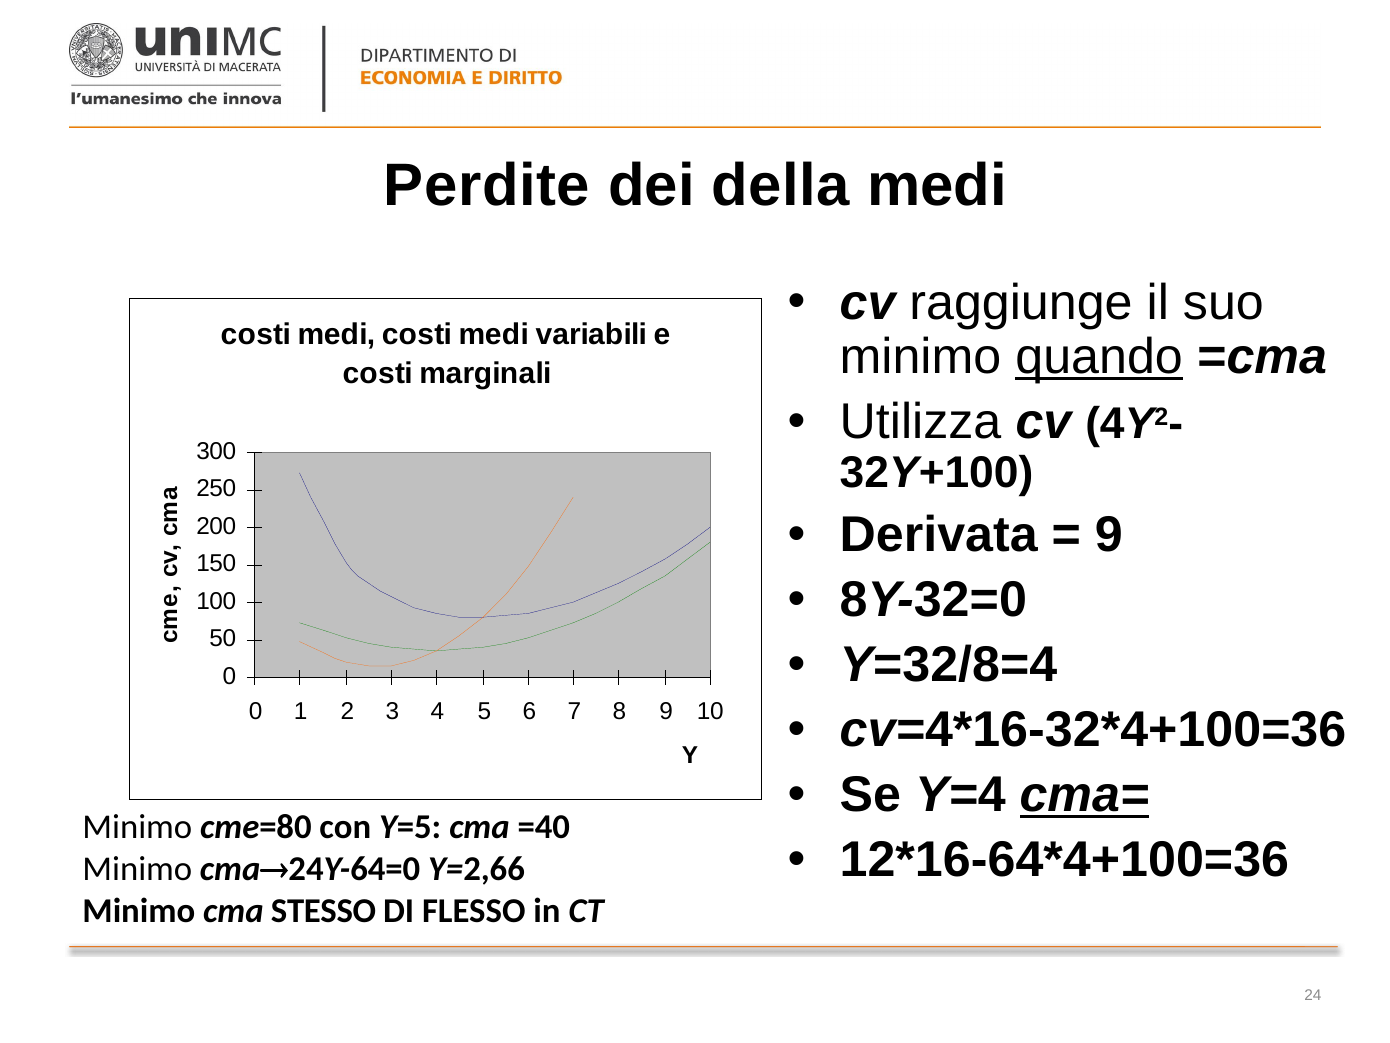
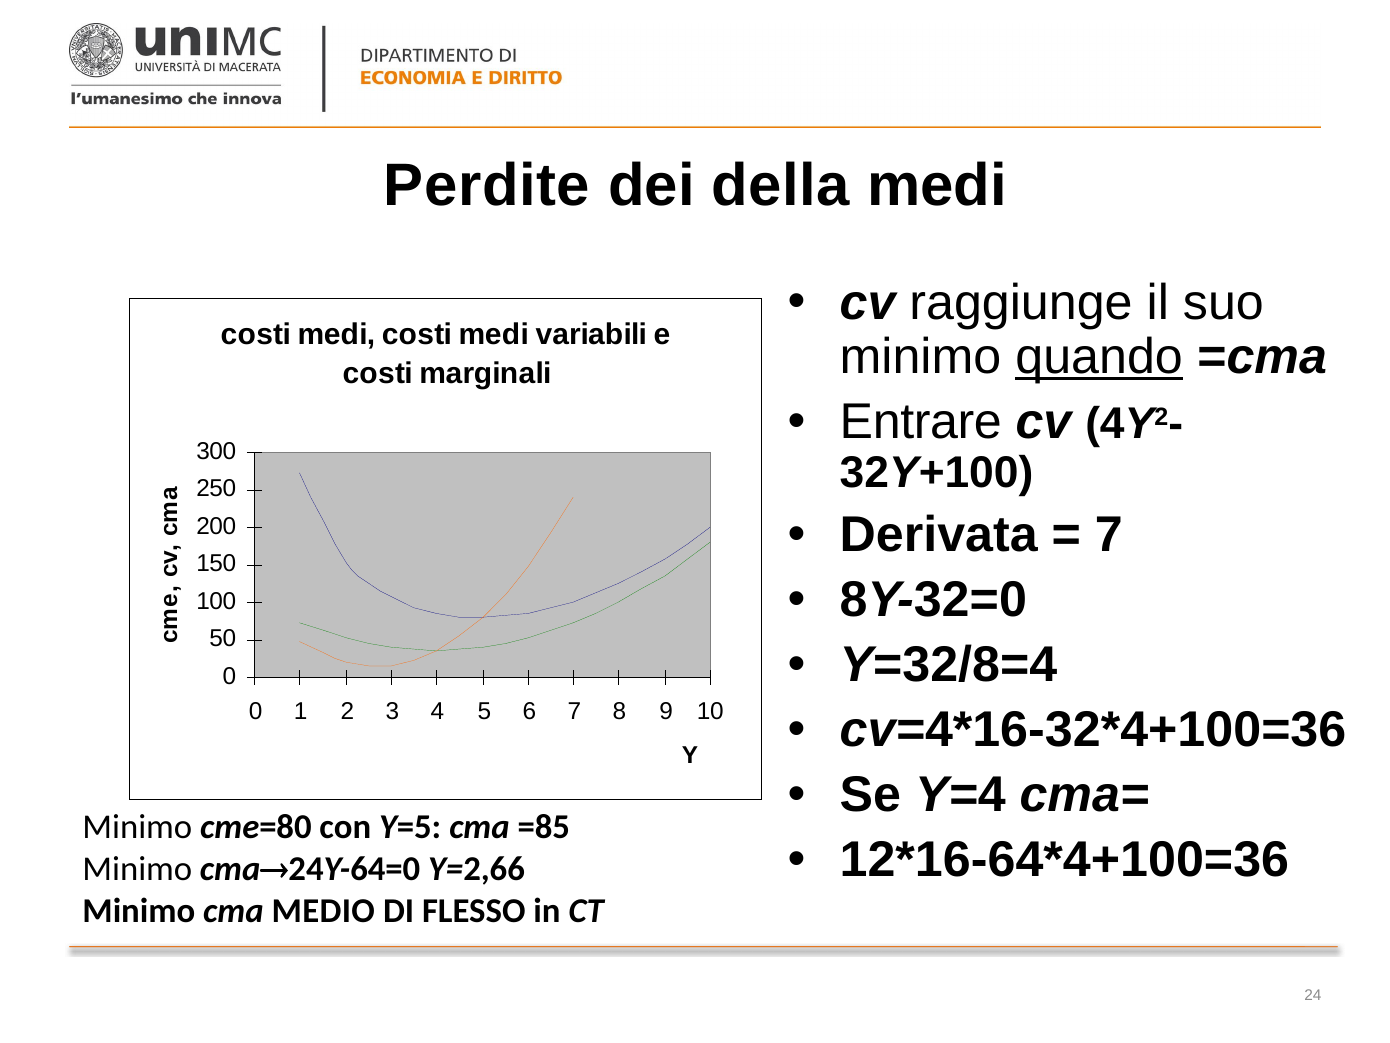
Utilizza: Utilizza -> Entrare (921, 422)
9: 9 -> 7 (1109, 535)
cma= underline: present -> none (1084, 795)
=40: =40 -> =85 (544, 827)
STESSO: STESSO -> MEDIO (323, 910)
